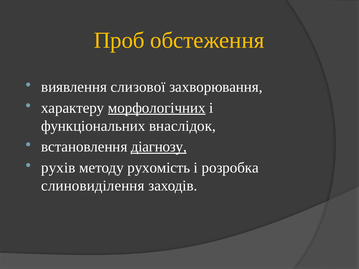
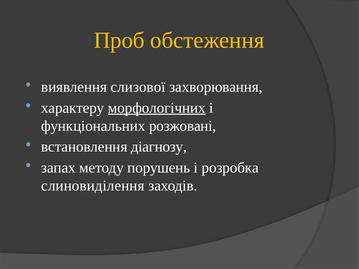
внаслідок: внаслідок -> розжовані (183, 126)
діагнозу underline: present -> none (159, 147)
рухів: рухів -> запах (58, 168)
рухомість: рухомість -> порушень (159, 168)
